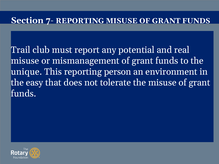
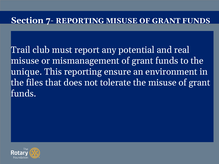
person: person -> ensure (118, 72)
easy: easy -> files (34, 83)
